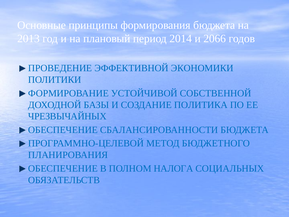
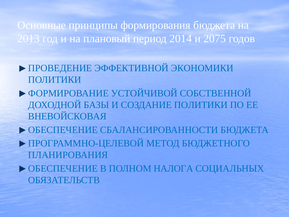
2066: 2066 -> 2075 (215, 39)
СОЗДАНИЕ ПОЛИТИКА: ПОЛИТИКА -> ПОЛИТИКИ (201, 105)
ЧРЕЗВЫЧАЙНЫХ: ЧРЕЗВЫЧАЙНЫХ -> ВНЕВОЙСКОВАЯ (67, 116)
